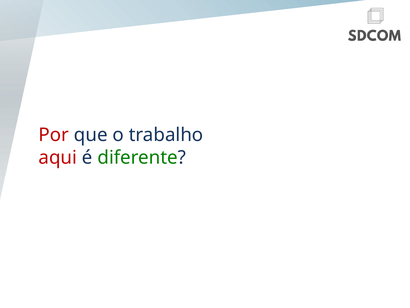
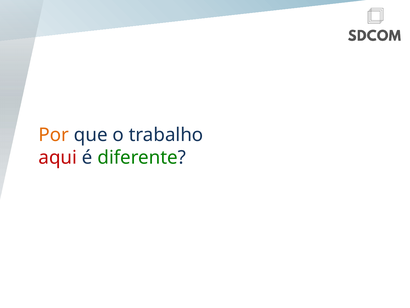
Por colour: red -> orange (54, 135)
